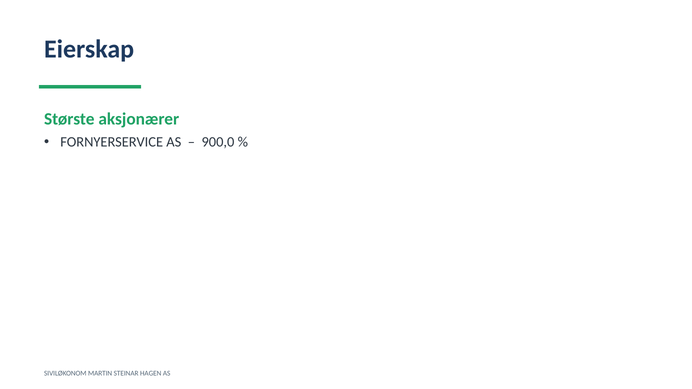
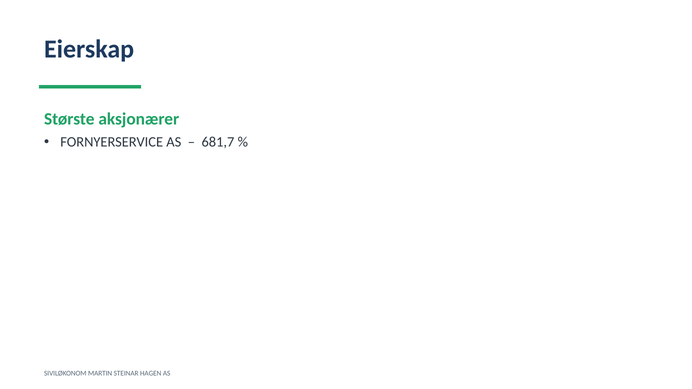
900,0: 900,0 -> 681,7 (218, 142)
